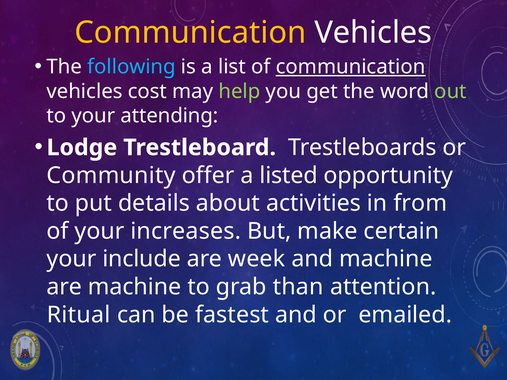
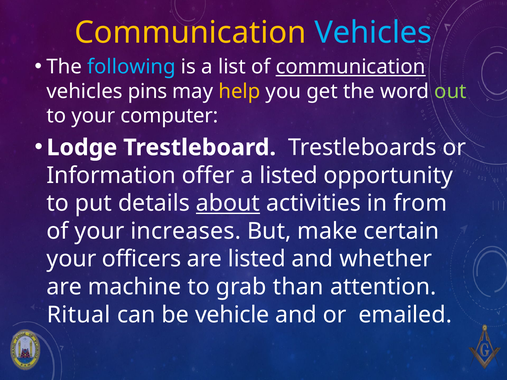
Vehicles colour: white -> light blue (373, 33)
cost: cost -> pins (147, 91)
help colour: light green -> yellow (239, 91)
attending: attending -> computer (170, 116)
Community: Community -> Information (111, 175)
about underline: none -> present (228, 203)
include: include -> officers (142, 259)
are week: week -> listed (257, 259)
and machine: machine -> whether (386, 259)
fastest: fastest -> vehicle (232, 315)
